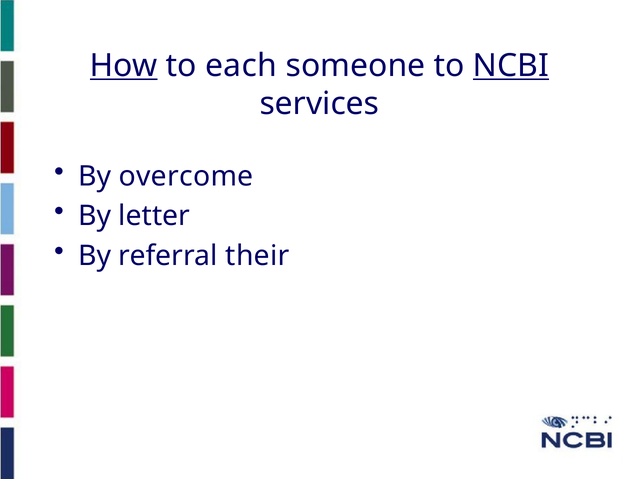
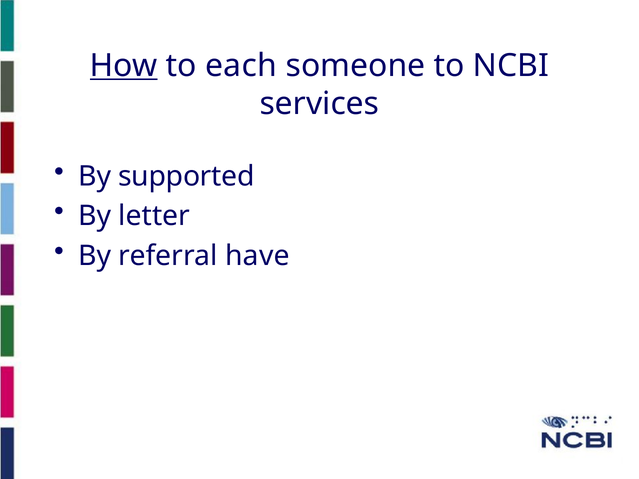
NCBI underline: present -> none (511, 66)
overcome: overcome -> supported (186, 176)
their: their -> have (257, 256)
